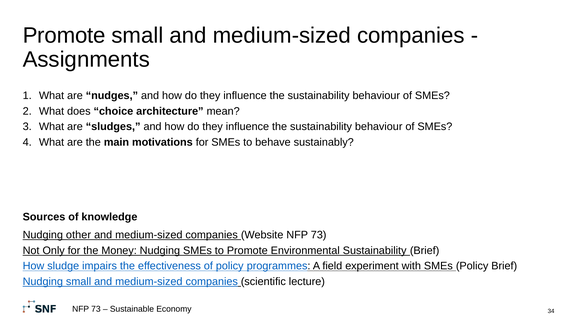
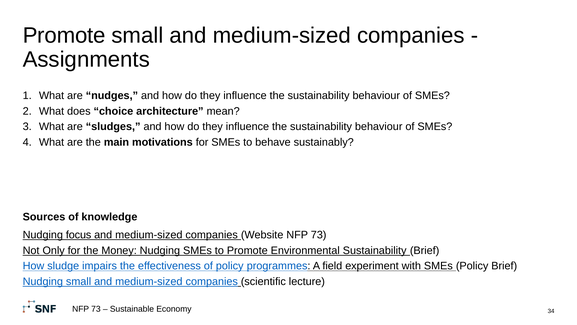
other: other -> focus (79, 235)
